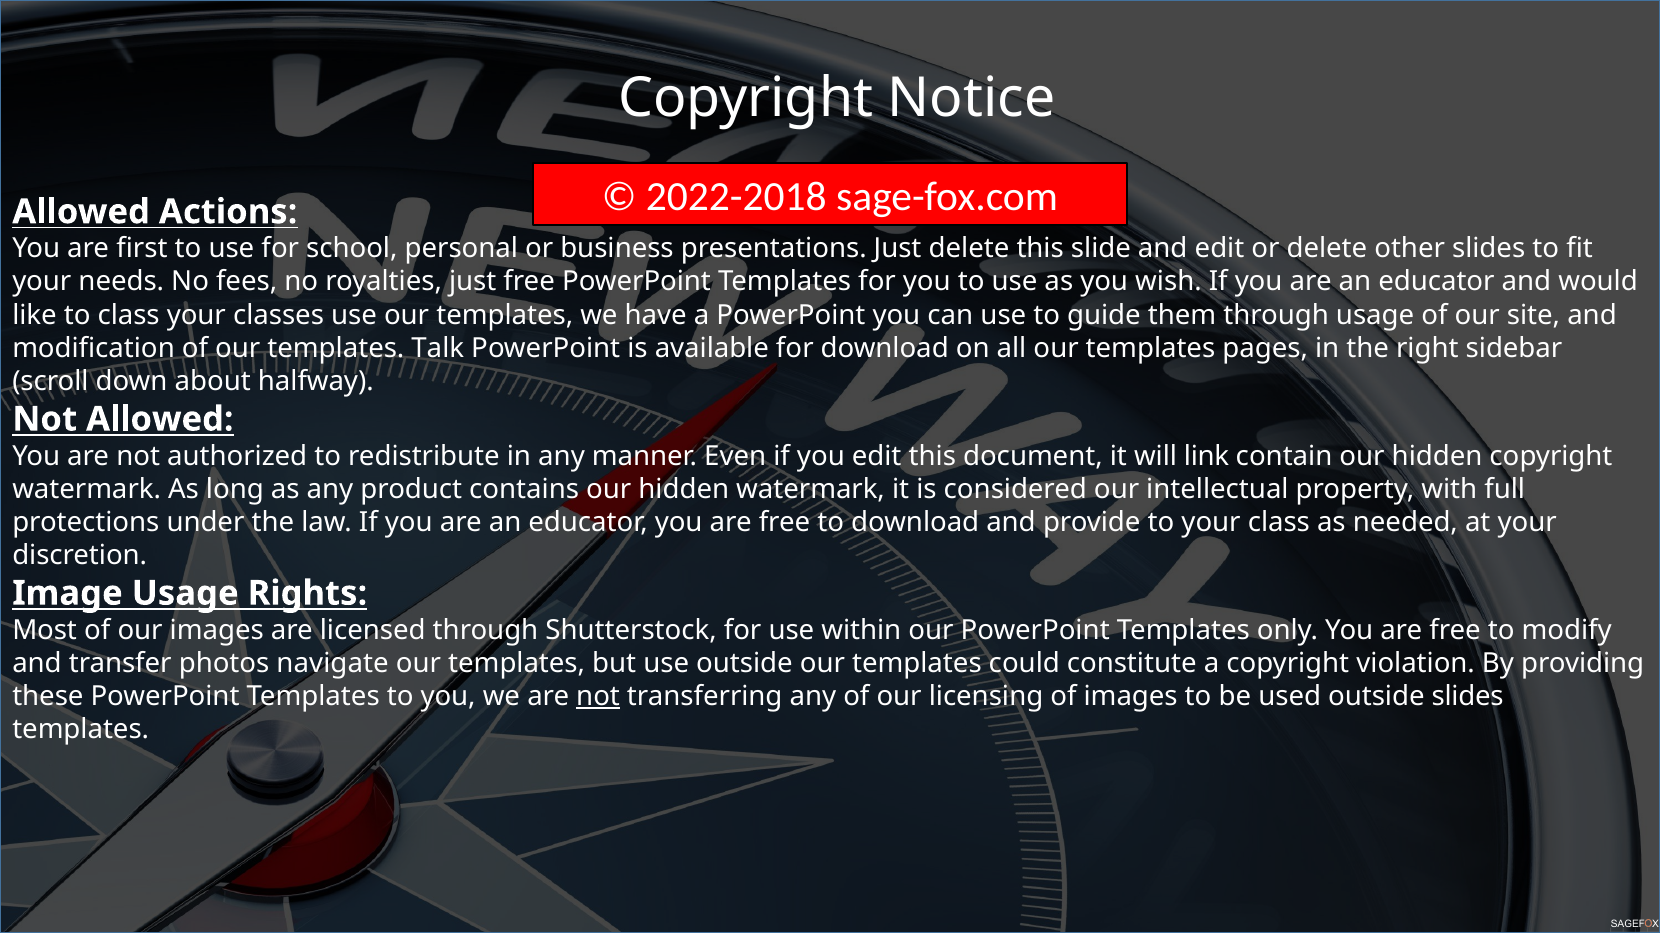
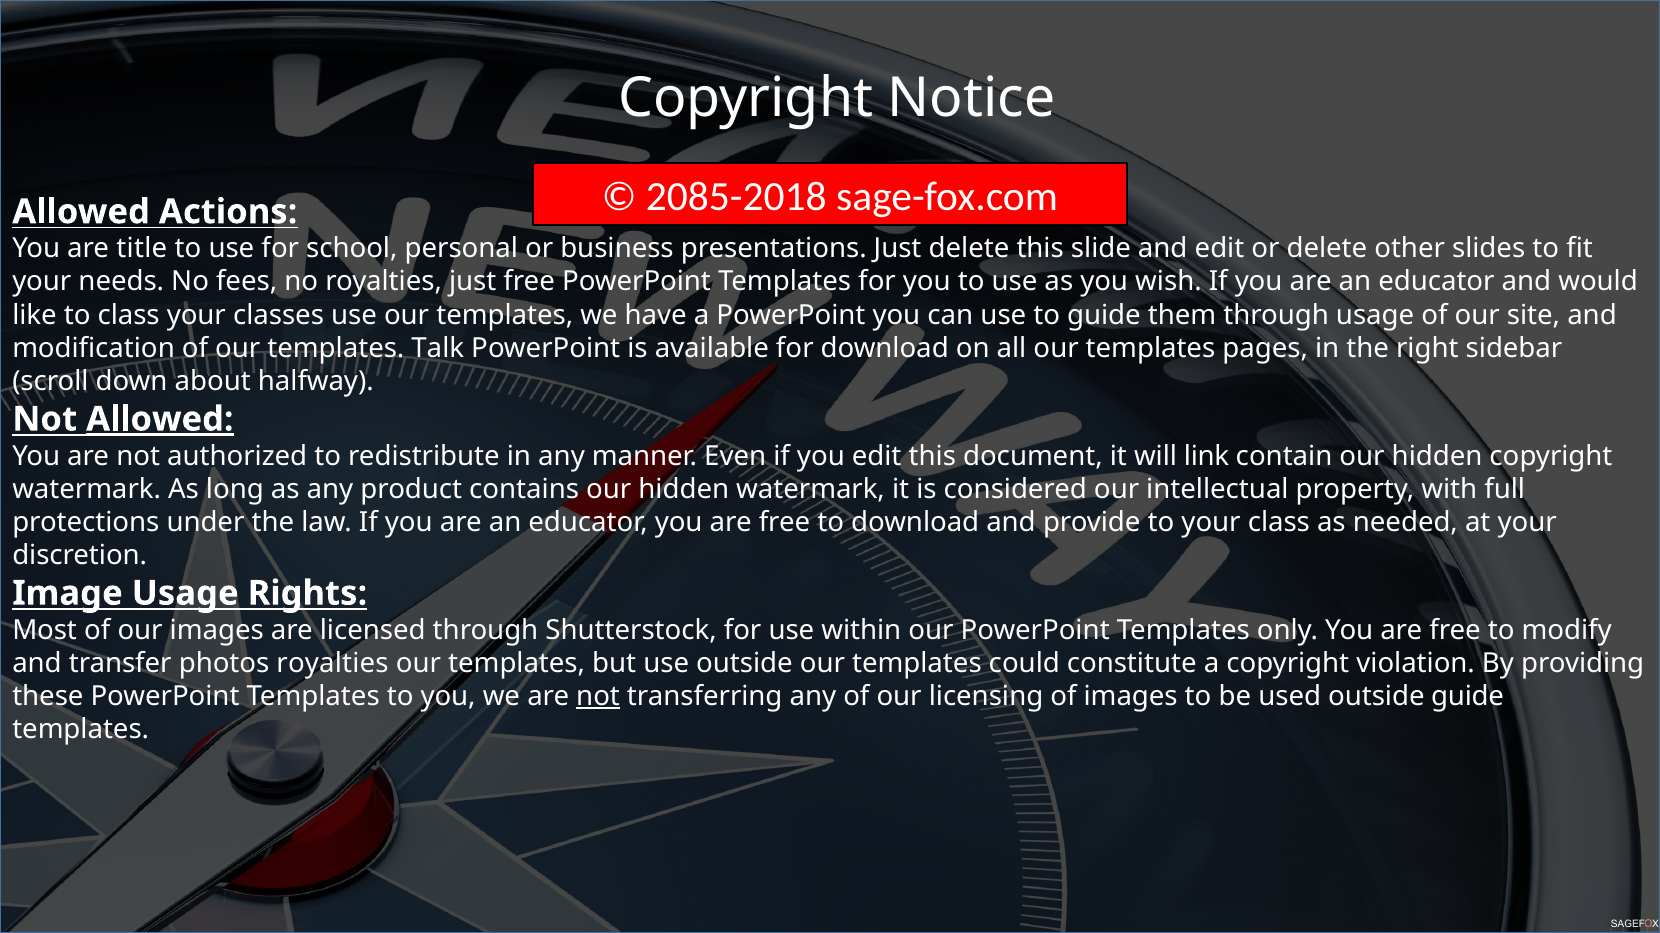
2022-2018: 2022-2018 -> 2085-2018 (736, 197)
first: first -> title (142, 249)
Allowed underline: none -> present (160, 419)
photos navigate: navigate -> royalties (333, 664)
outside slides: slides -> guide (1468, 697)
